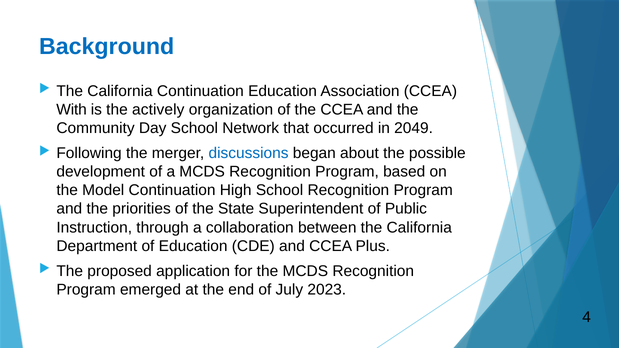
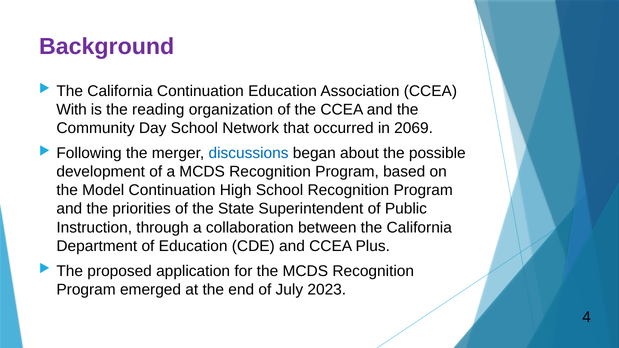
Background colour: blue -> purple (107, 47)
actively: actively -> reading (158, 110)
2049: 2049 -> 2069 (414, 128)
